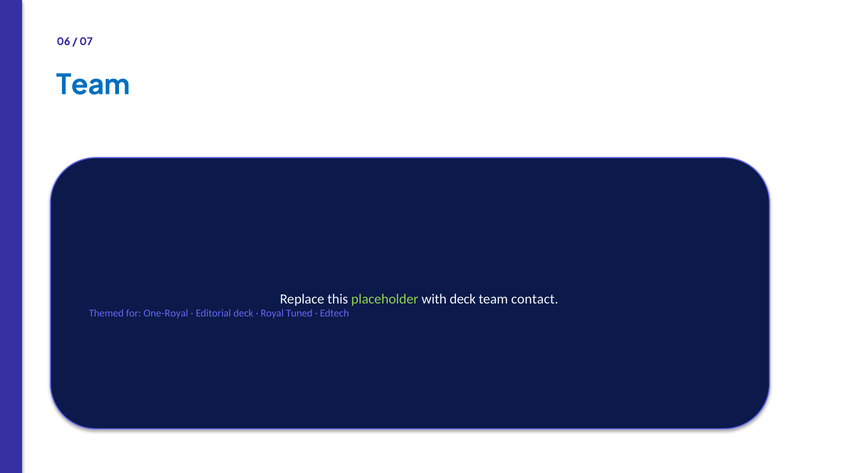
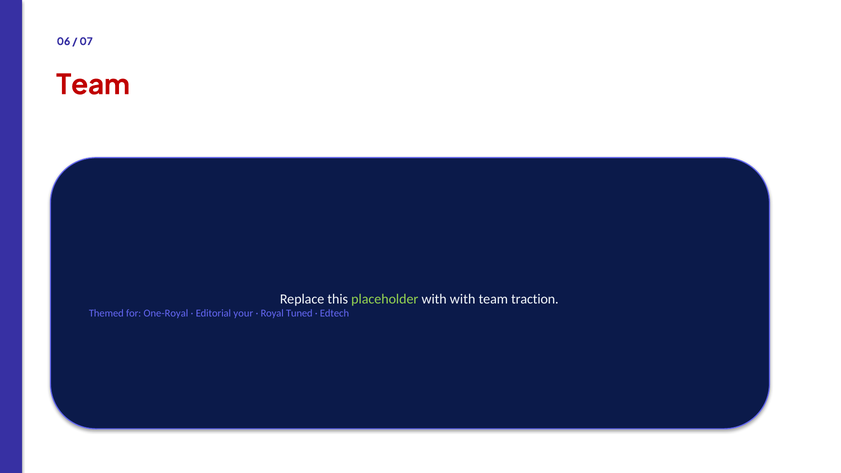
Team colour: blue -> red (93, 85)
with deck: deck -> with (463, 299)
contact: contact -> traction (535, 299)
Editorial deck: deck -> your (243, 313)
